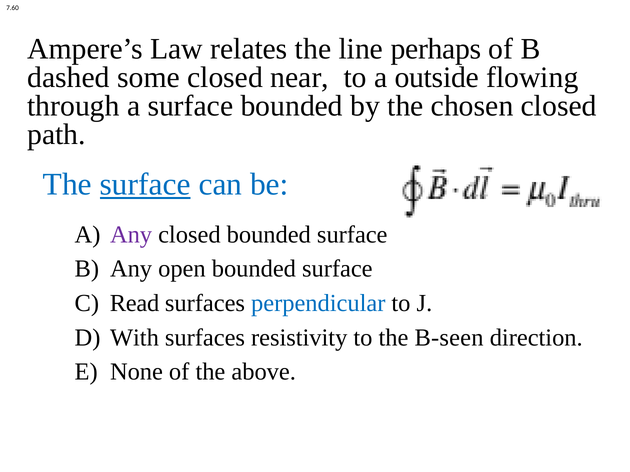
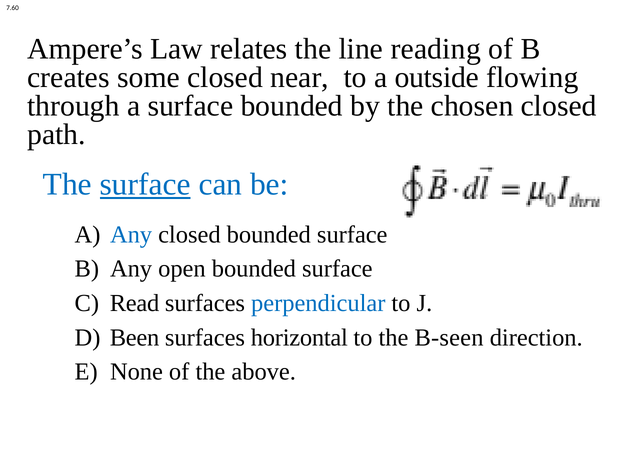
perhaps: perhaps -> reading (436, 49)
dashed: dashed -> creates (69, 77)
Any colour: purple -> blue (131, 235)
With: With -> Been (135, 338)
resistivity: resistivity -> horizontal (299, 338)
